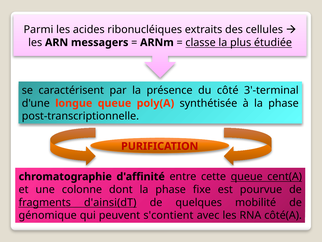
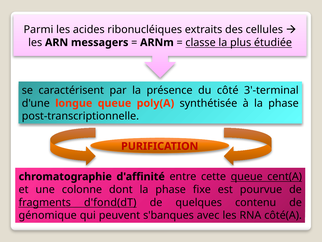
d'ainsi(dT: d'ainsi(dT -> d'fond(dT (110, 202)
mobilité: mobilité -> contenu (256, 202)
s'contient: s'contient -> s'banques (168, 215)
